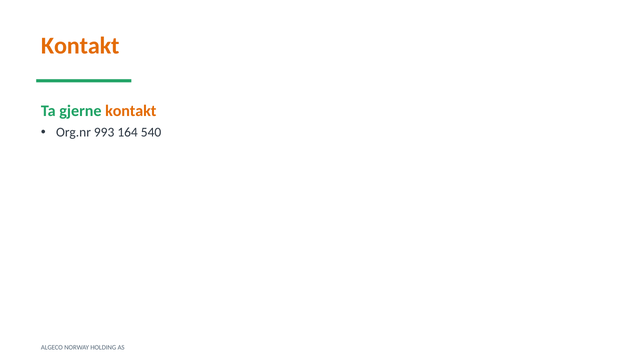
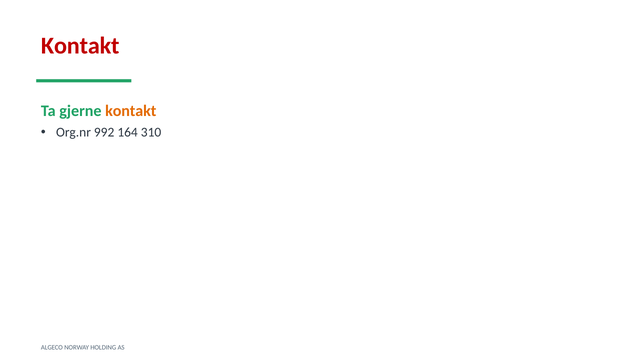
Kontakt colour: orange -> red (80, 46)
993: 993 -> 992 (104, 132)
540: 540 -> 310 (151, 132)
